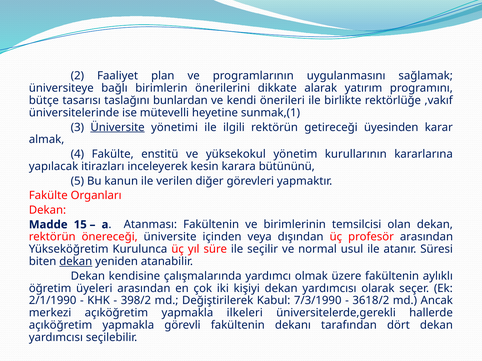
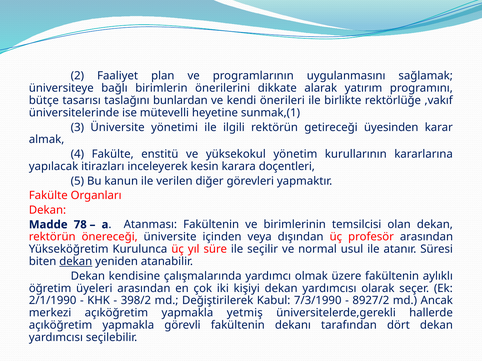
Üniversite underline: present -> none (118, 127)
bütününü: bütününü -> doçentleri (287, 167)
15: 15 -> 78 (80, 225)
3618/2: 3618/2 -> 8927/2 (371, 301)
ilkeleri: ilkeleri -> yetmiş (245, 313)
